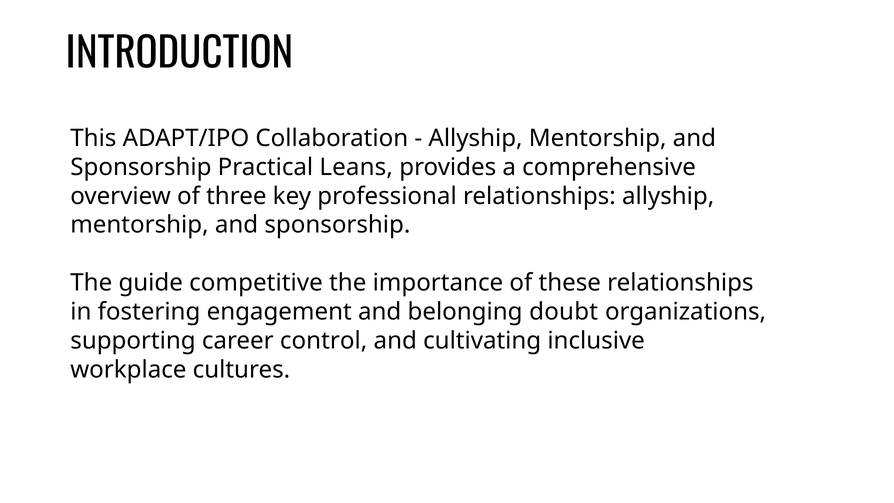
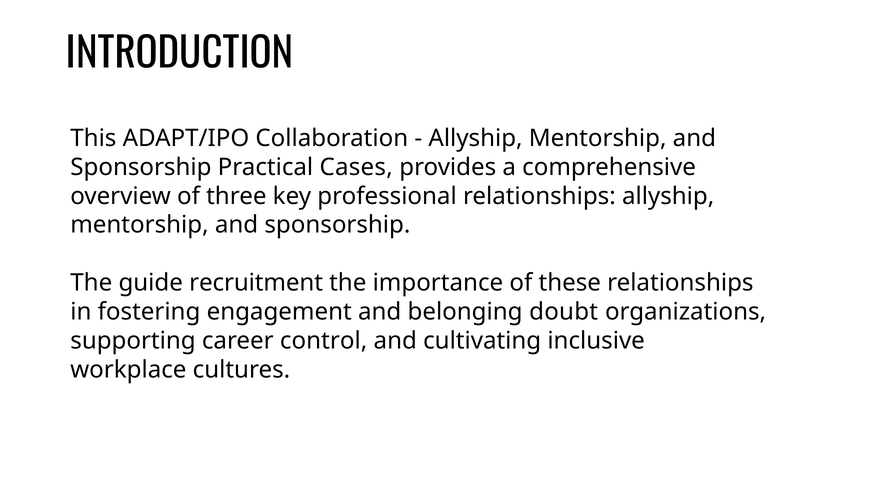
Leans: Leans -> Cases (356, 167)
competitive: competitive -> recruitment (256, 283)
